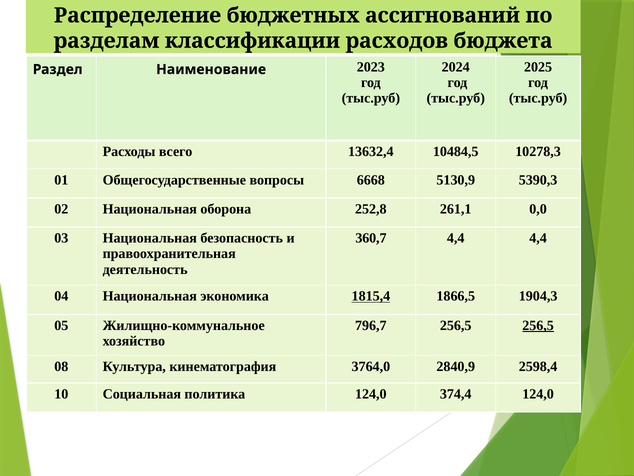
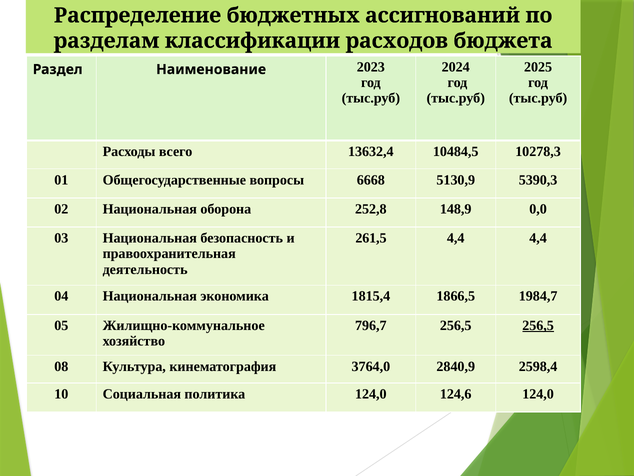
261,1: 261,1 -> 148,9 (456, 209)
360,7: 360,7 -> 261,5 (371, 238)
1815,4 underline: present -> none (371, 296)
1904,3: 1904,3 -> 1984,7 (538, 296)
374,4: 374,4 -> 124,6 (456, 394)
